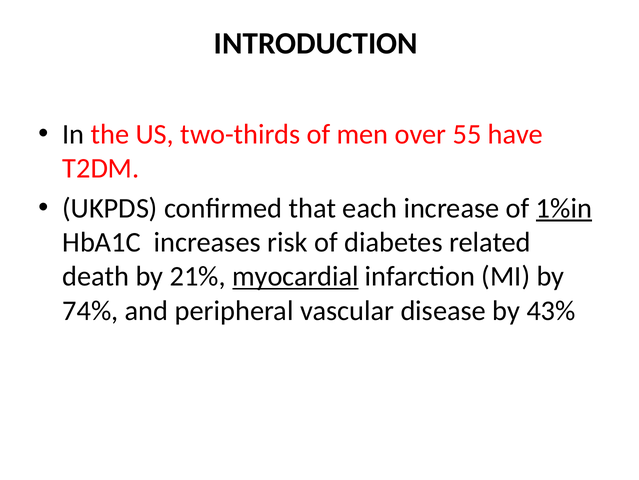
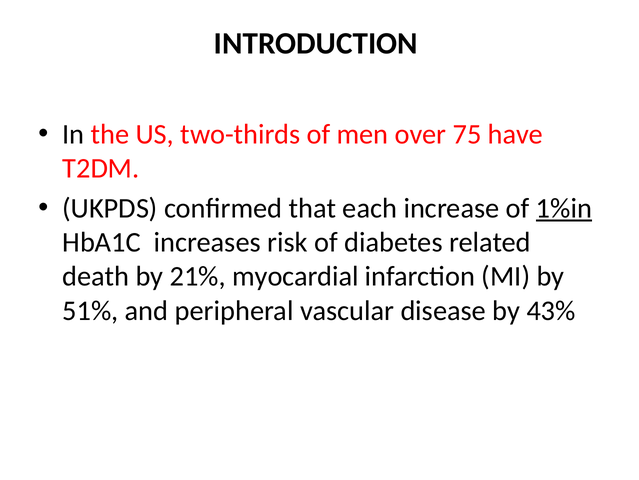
55: 55 -> 75 (467, 134)
myocardial underline: present -> none (295, 276)
74%: 74% -> 51% (90, 310)
